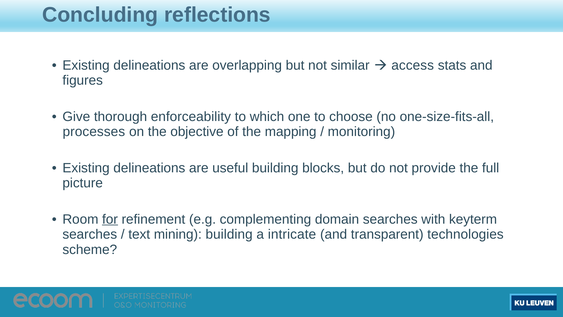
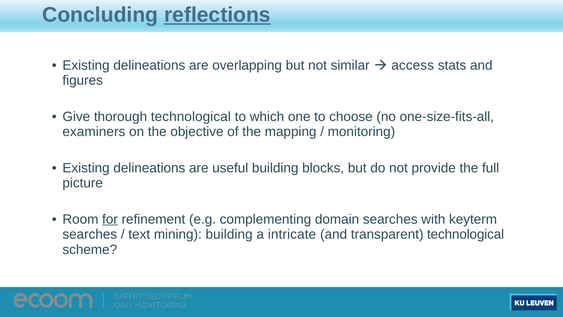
reflections underline: none -> present (217, 15)
thorough enforceability: enforceability -> technological (191, 116)
processes: processes -> examiners (94, 132)
transparent technologies: technologies -> technological (466, 234)
